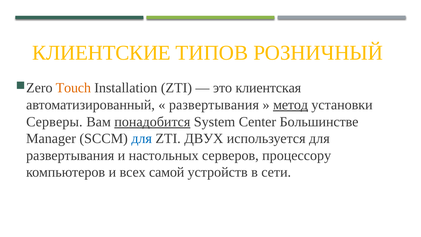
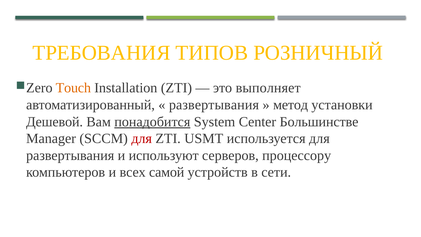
КЛИЕНТСКИЕ: КЛИЕНТСКИЕ -> ТРЕБОВАНИЯ (101, 53)
клиентская: клиентская -> выполняет (268, 88)
метод underline: present -> none (291, 105)
Серверы: Серверы -> Дешевой (55, 122)
для colour: blue -> red (142, 138)
ДВУХ: ДВУХ -> USMT (204, 138)
настольных: настольных -> используют (164, 155)
